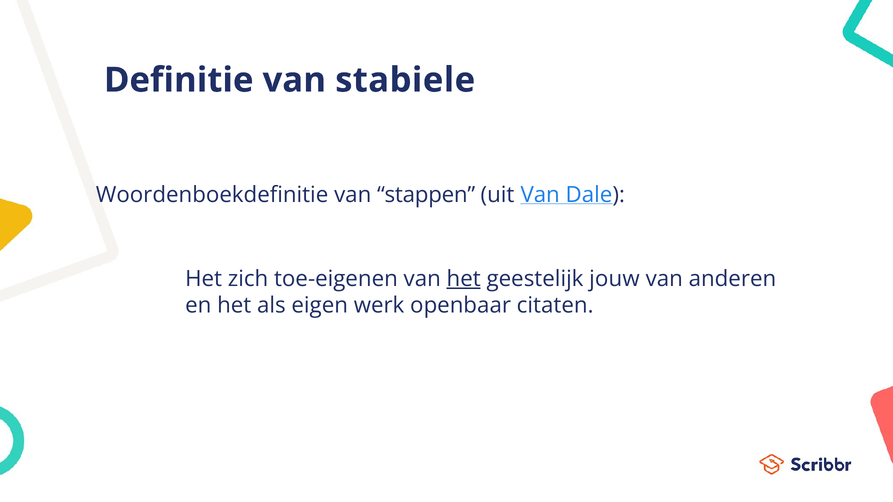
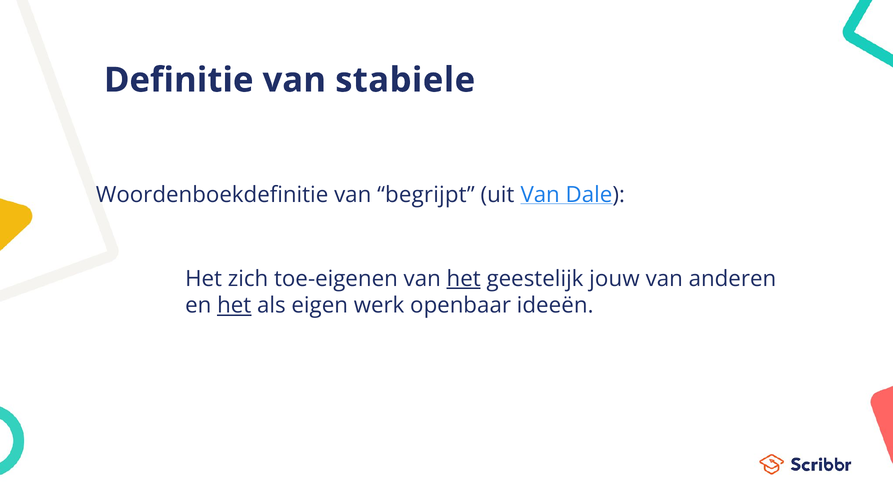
stappen: stappen -> begrijpt (426, 195)
het underline: none -> present (234, 306)
citaten: citaten -> ideeën (555, 306)
